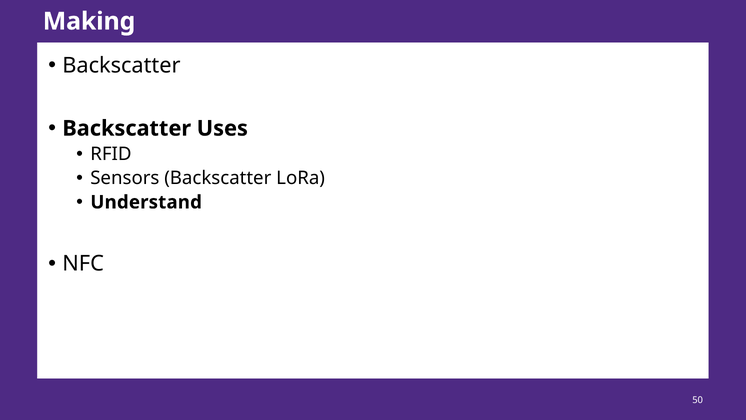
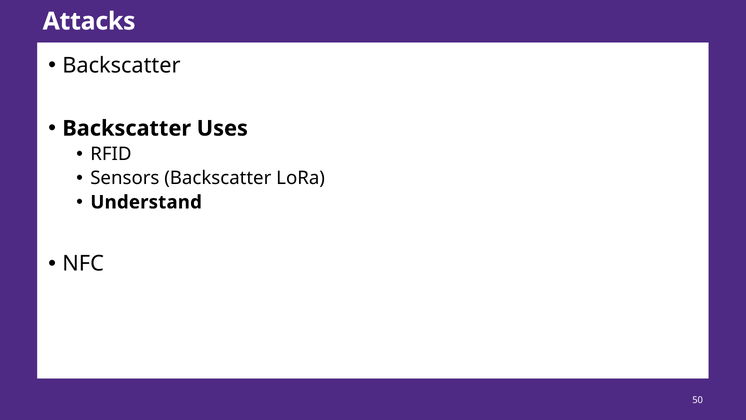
Making: Making -> Attacks (89, 21)
